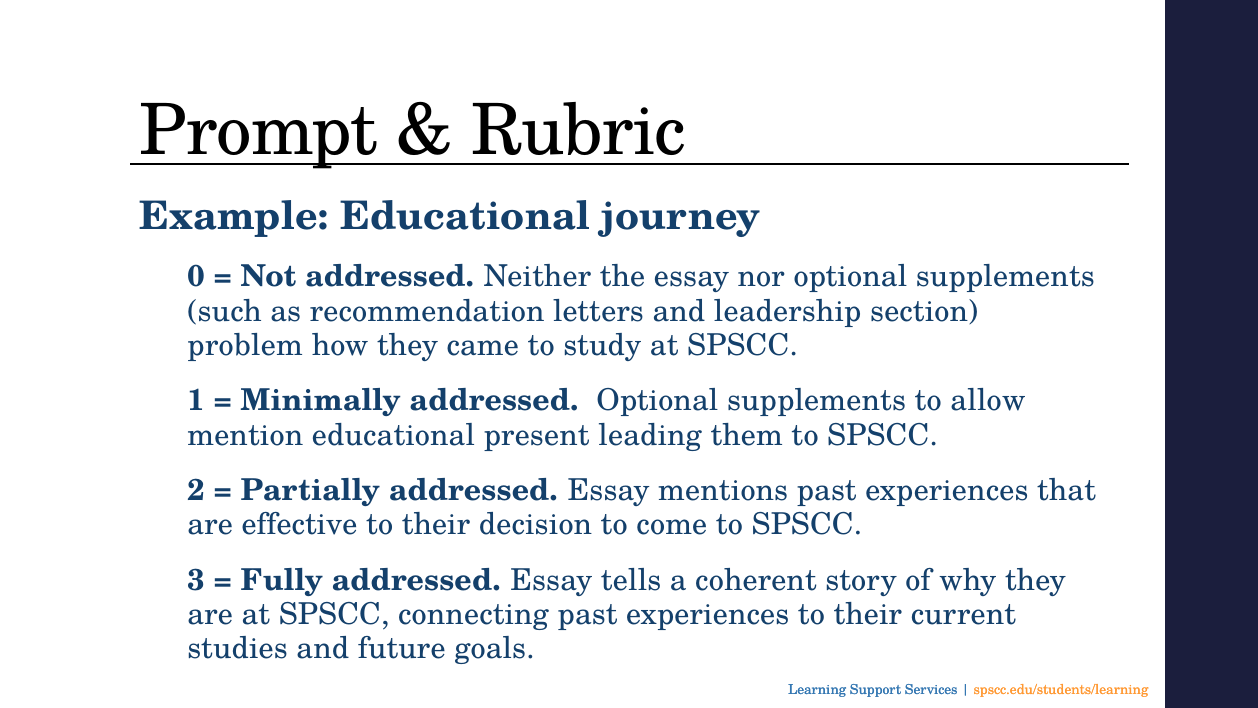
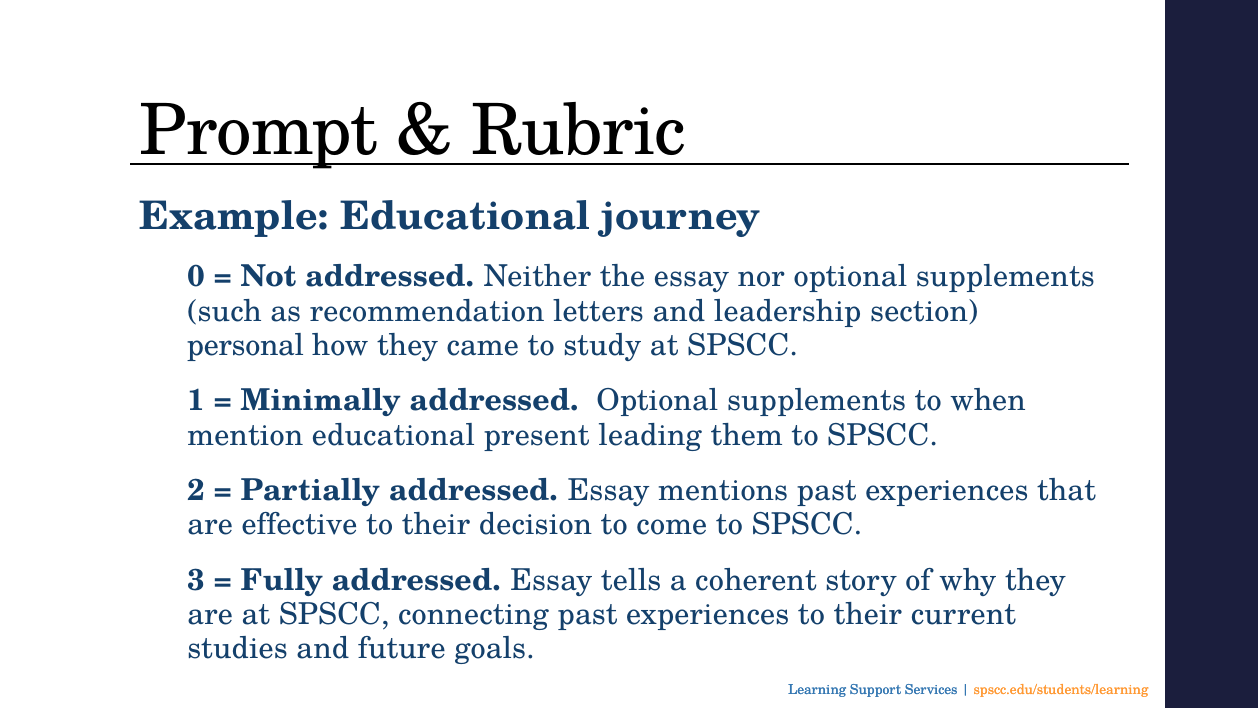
problem: problem -> personal (246, 345)
allow: allow -> when (988, 401)
